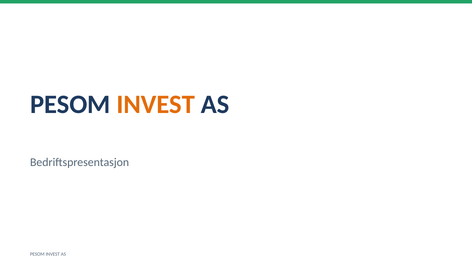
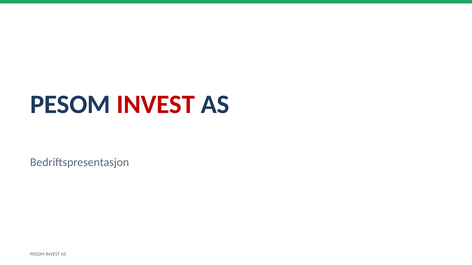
INVEST colour: orange -> red (156, 105)
